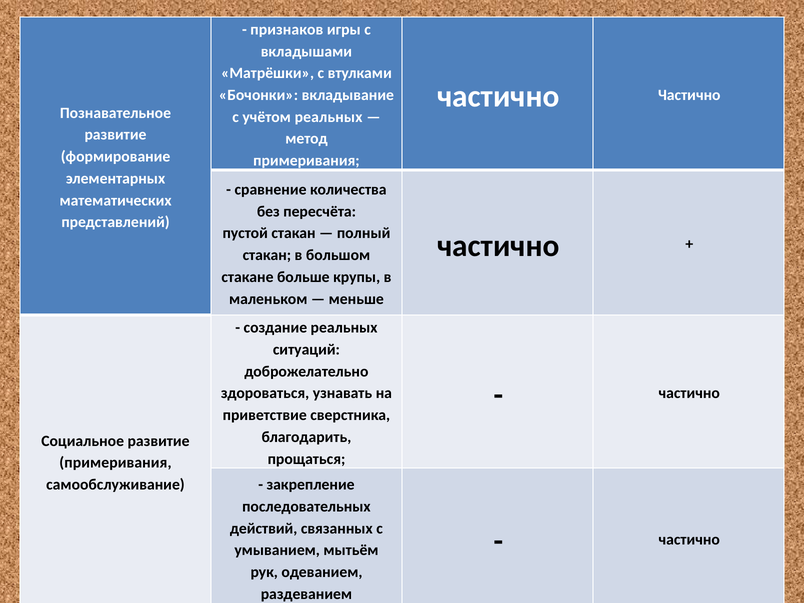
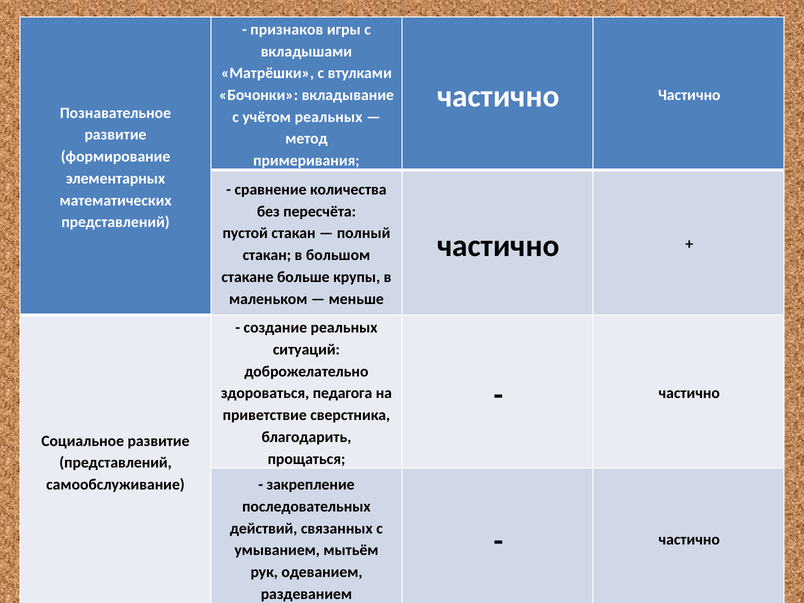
узнавать: узнавать -> педагога (343, 393)
примеривания: примеривания -> представлений (116, 463)
